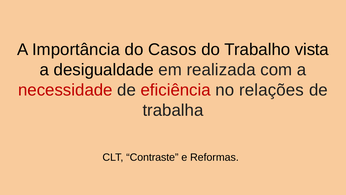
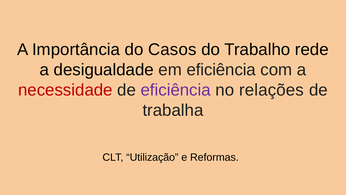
vista: vista -> rede (312, 49)
em realizada: realizada -> eficiência (221, 70)
eficiência colour: red -> purple (176, 90)
Contraste: Contraste -> Utilização (152, 157)
